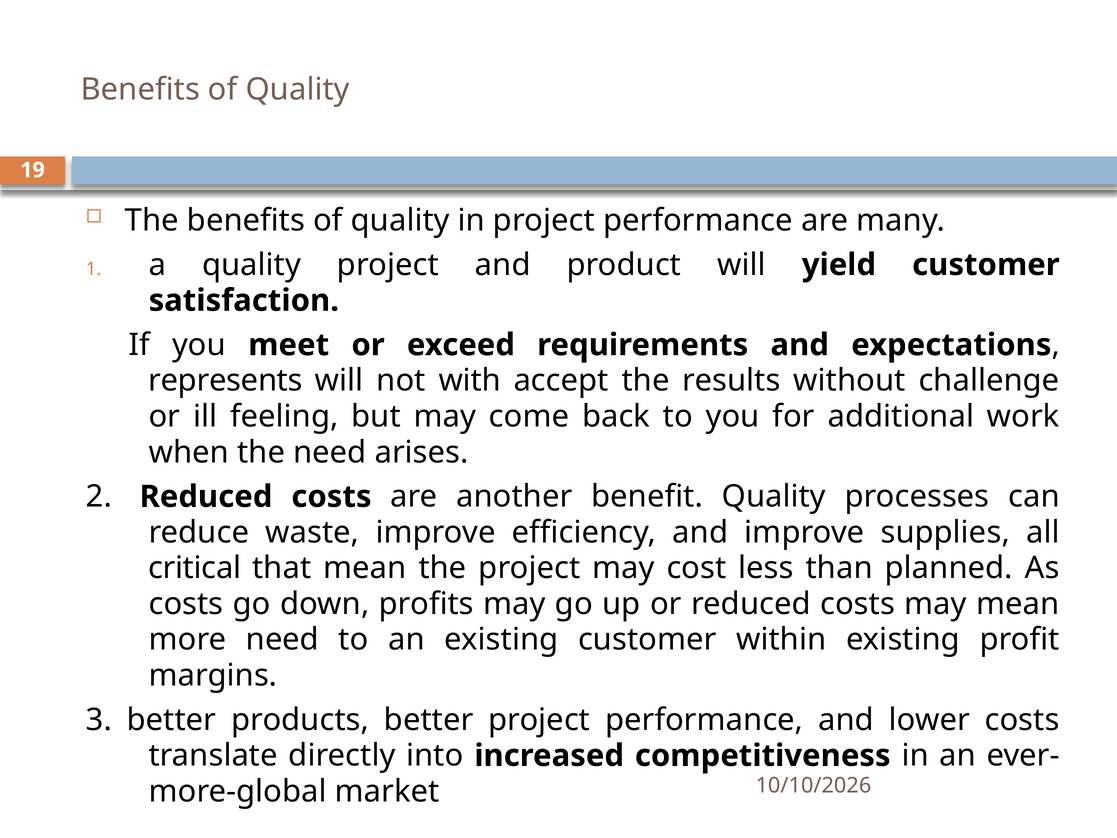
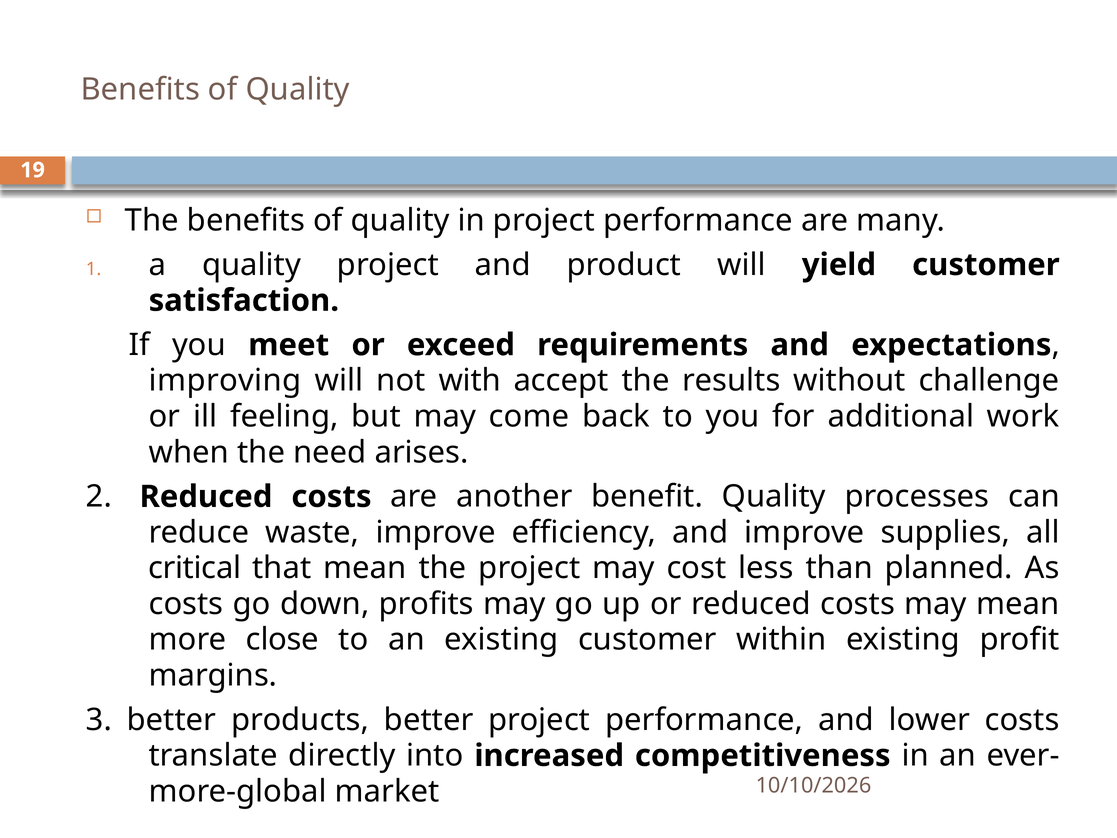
represents: represents -> improving (225, 381)
more need: need -> close (282, 640)
